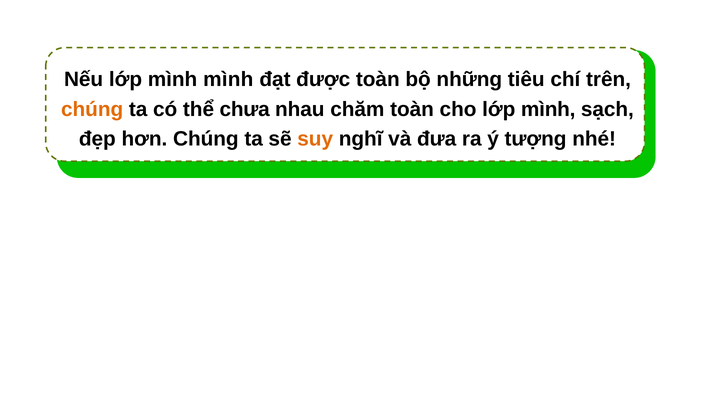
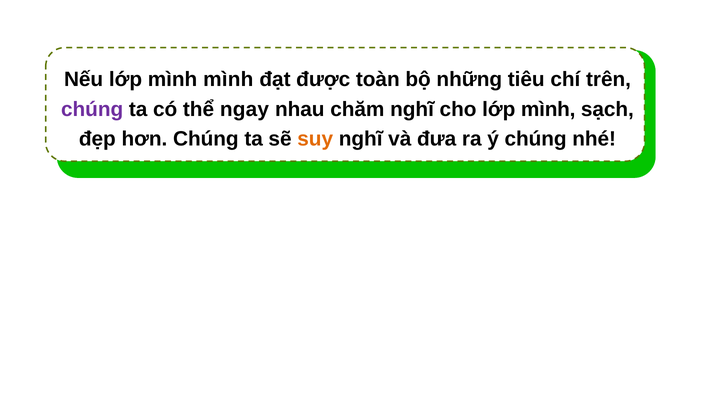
chúng colour: orange -> purple (92, 109)
chưa: chưa -> ngay (244, 109)
chăm toàn: toàn -> nghĩ (412, 109)
ý tượng: tượng -> chúng (536, 139)
